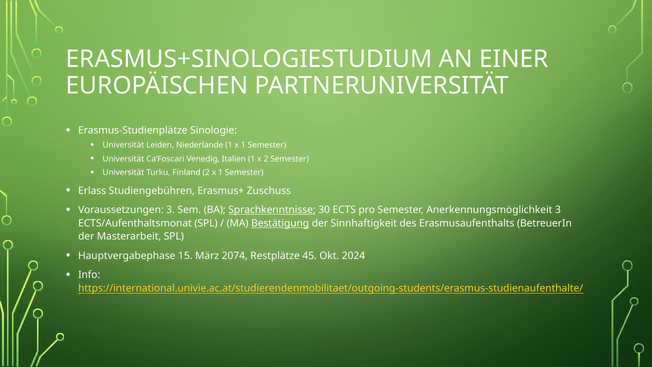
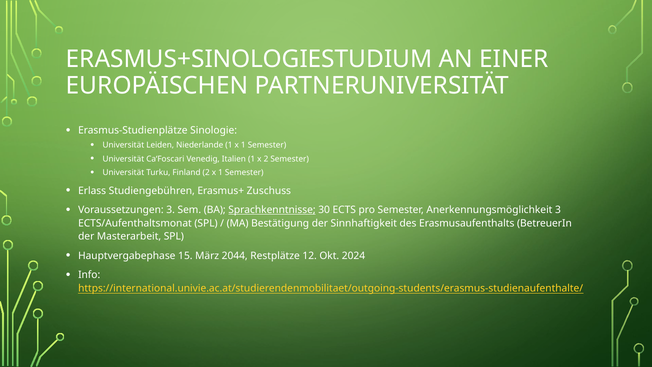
Bestätigung underline: present -> none (280, 223)
2074: 2074 -> 2044 (235, 256)
45: 45 -> 12 (310, 256)
